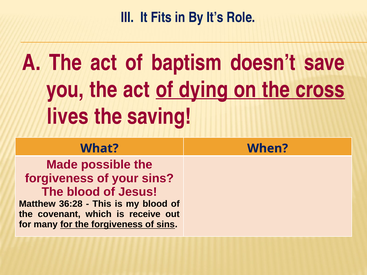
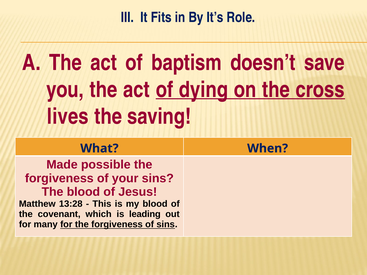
36:28: 36:28 -> 13:28 (71, 204)
receive: receive -> leading (145, 214)
